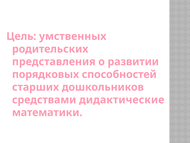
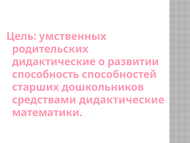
представления: представления -> дидактические (54, 62)
порядковых: порядковых -> способность (46, 74)
